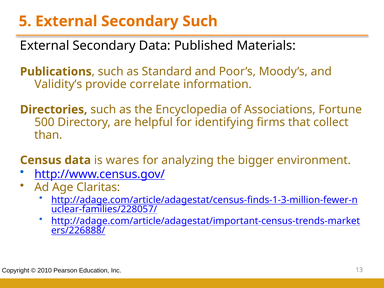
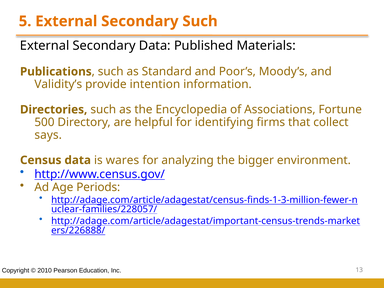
correlate: correlate -> intention (155, 84)
than: than -> says (48, 135)
Claritas: Claritas -> Periods (98, 187)
